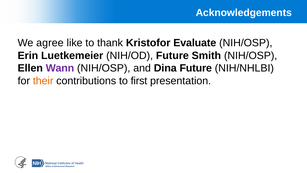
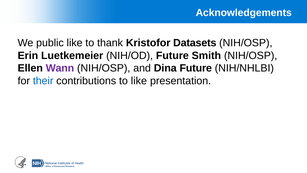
agree: agree -> public (50, 43)
Evaluate: Evaluate -> Datasets (195, 43)
their colour: orange -> blue (43, 81)
to first: first -> like (139, 81)
